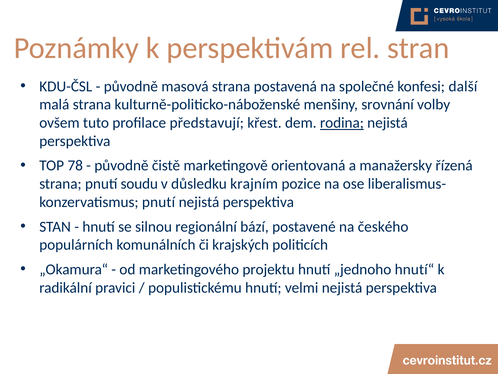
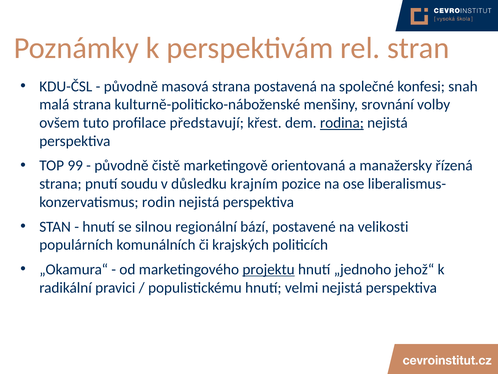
další: další -> snah (463, 86)
78: 78 -> 99 (75, 165)
pnutí: pnutí -> rodin (159, 202)
českého: českého -> velikosti (383, 226)
projektu underline: none -> present (269, 269)
hnutí“: hnutí“ -> jehož“ (414, 269)
